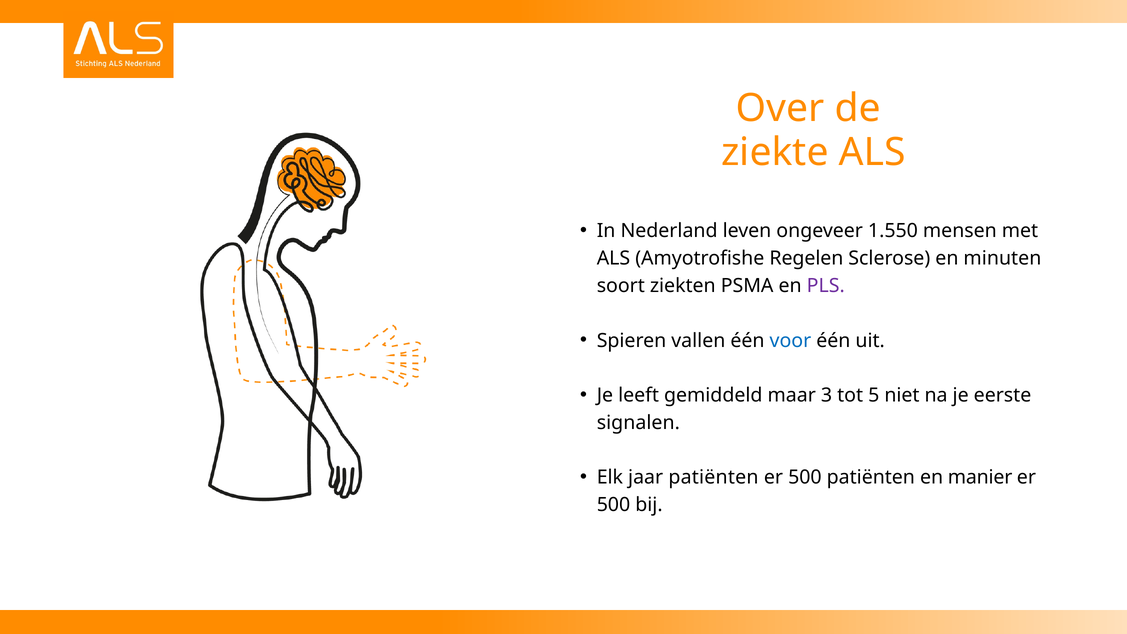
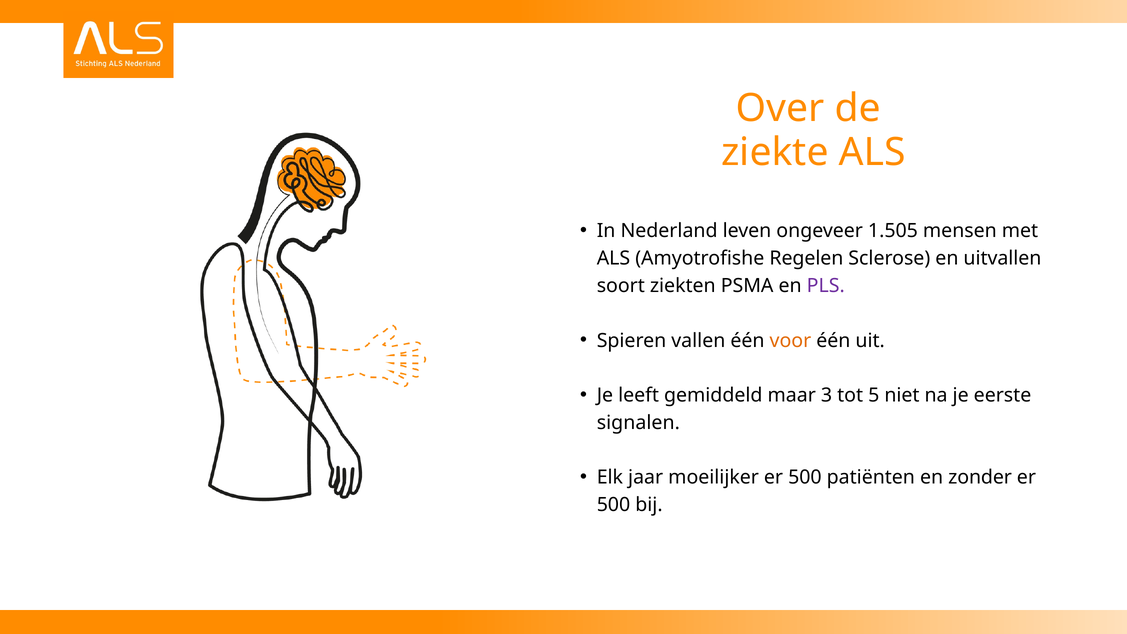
1.550: 1.550 -> 1.505 (893, 231)
minuten: minuten -> uitvallen (1002, 258)
voor colour: blue -> orange (790, 341)
jaar patiënten: patiënten -> moeilijker (714, 477)
manier: manier -> zonder (980, 477)
